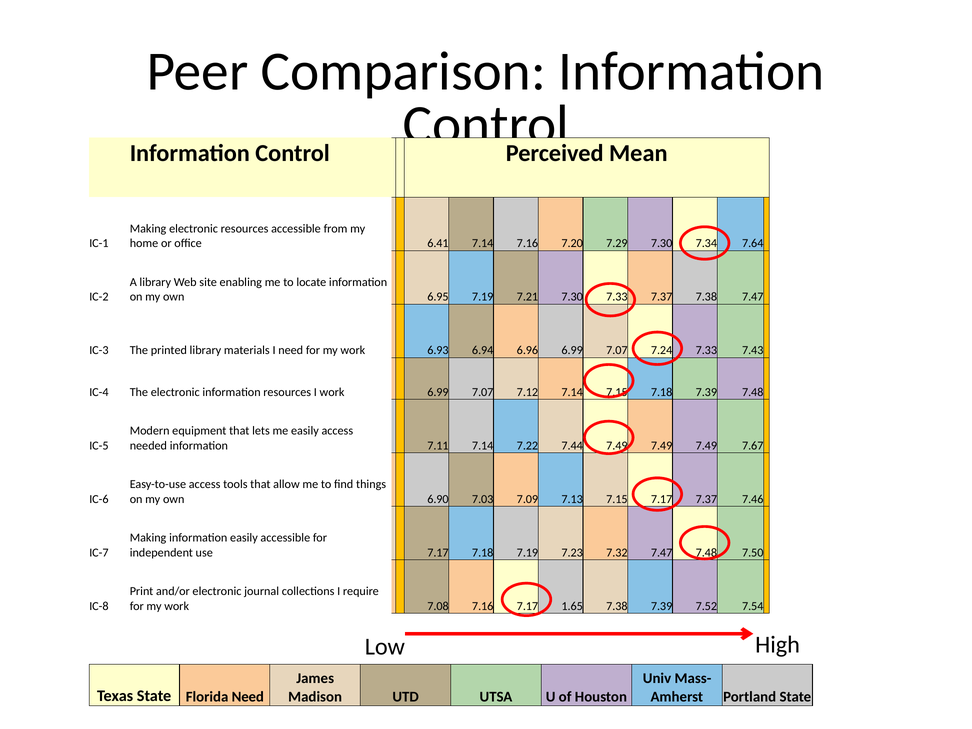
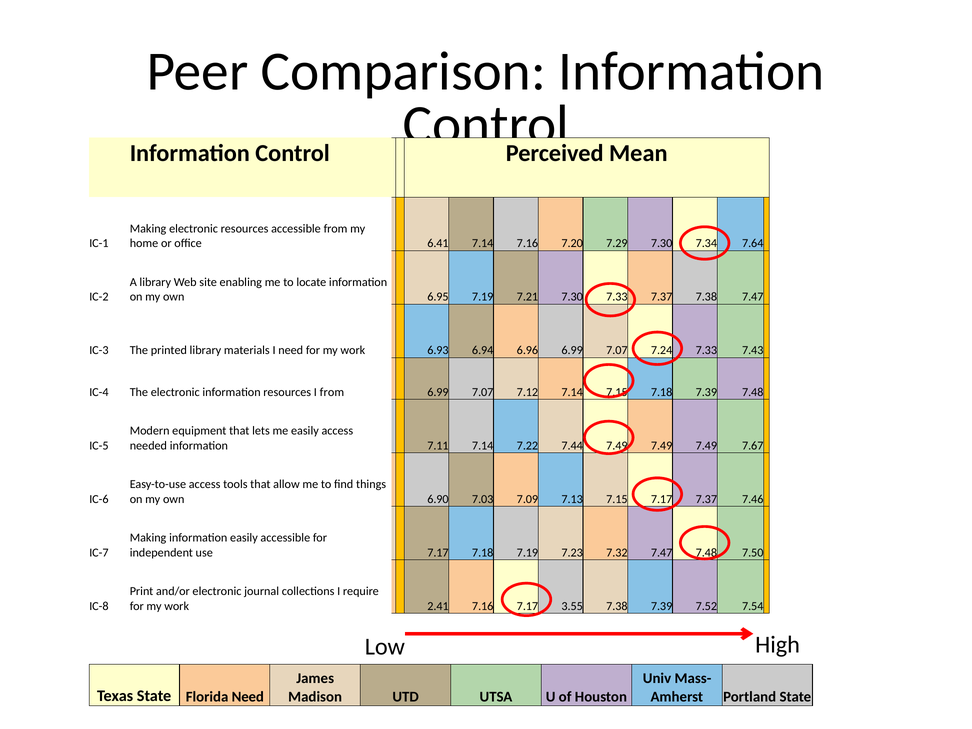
I work: work -> from (332, 392)
7.08: 7.08 -> 2.41 (438, 606)
1.65: 1.65 -> 3.55 (572, 606)
